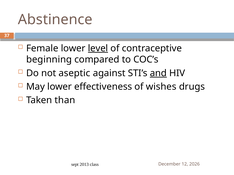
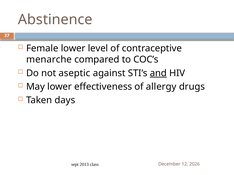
level underline: present -> none (98, 48)
beginning: beginning -> menarche (49, 60)
wishes: wishes -> allergy (161, 87)
than: than -> days (65, 100)
